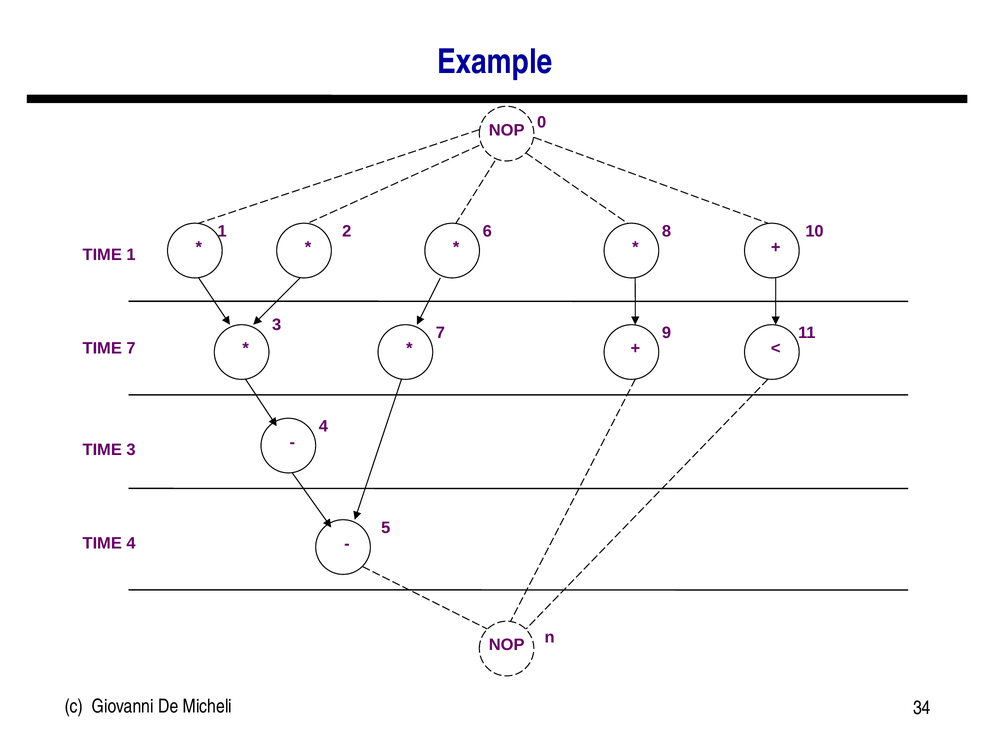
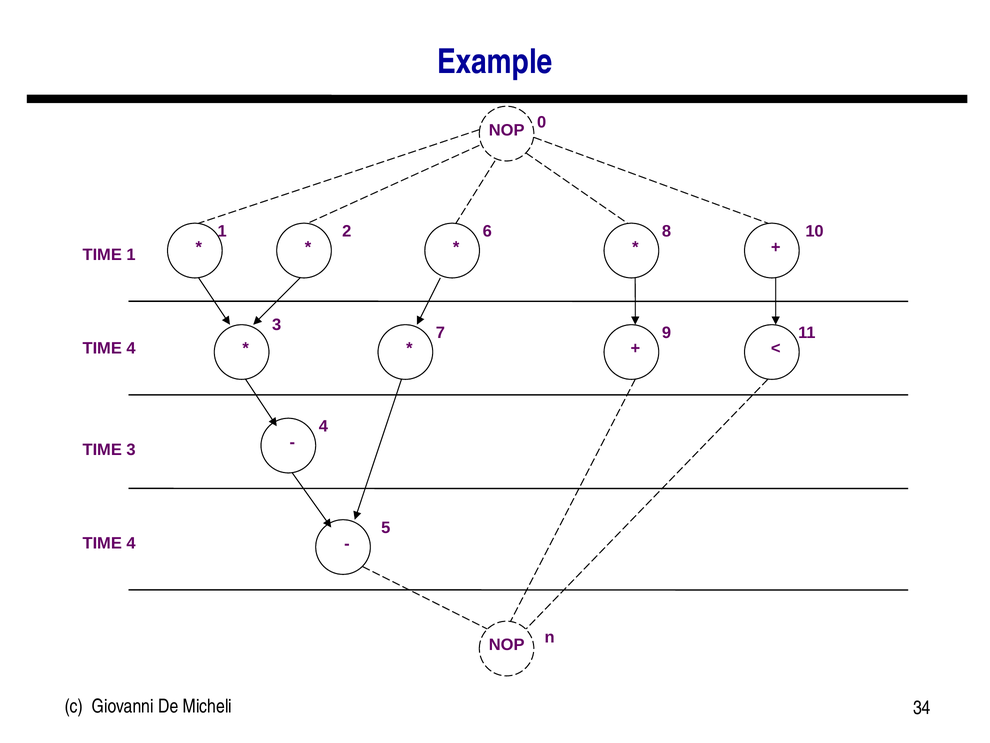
7: 7 -> 4 (131, 348)
